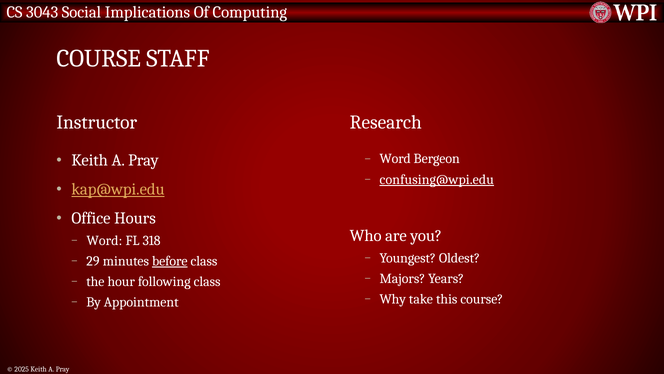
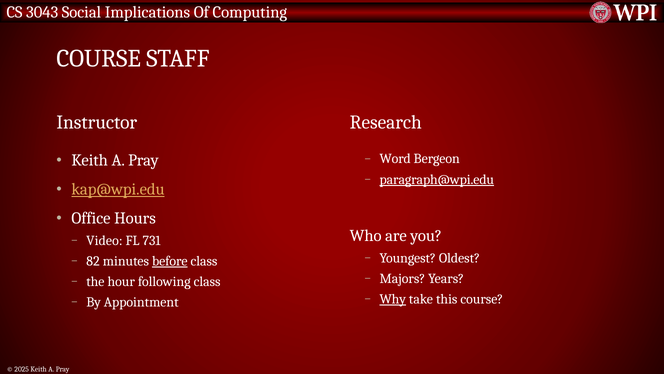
confusing@wpi.edu: confusing@wpi.edu -> paragraph@wpi.edu (437, 179)
Word: Word -> Video (104, 240)
318: 318 -> 731 (151, 240)
29: 29 -> 82 (93, 261)
Why underline: none -> present (393, 299)
